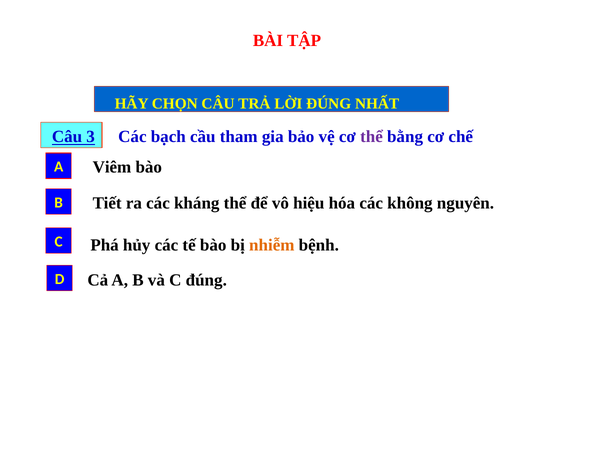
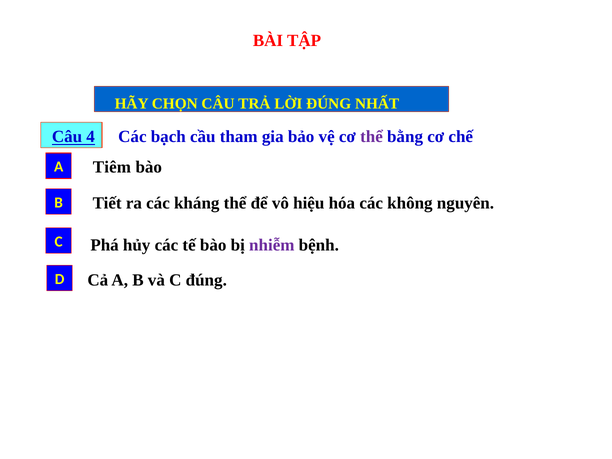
3: 3 -> 4 (91, 137)
Viêm: Viêm -> Tiêm (112, 167)
nhiễm colour: orange -> purple (272, 245)
